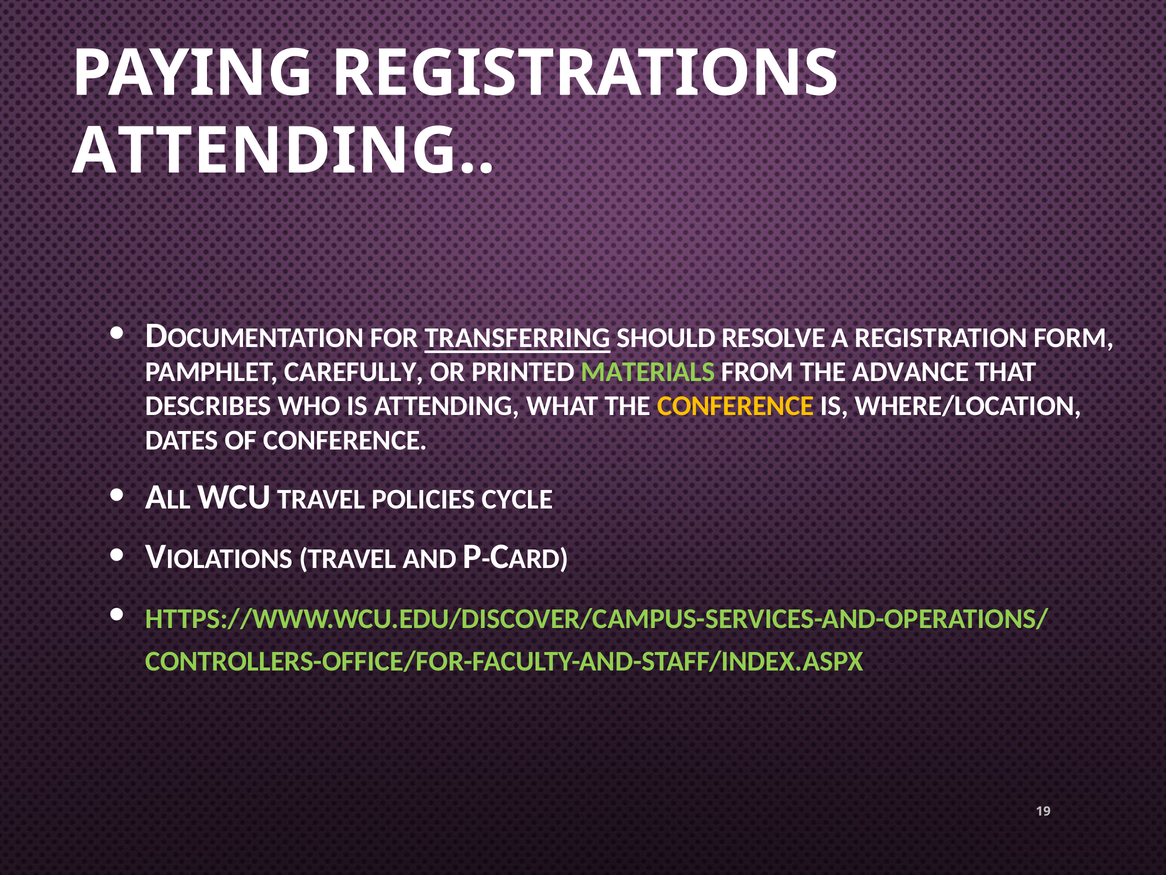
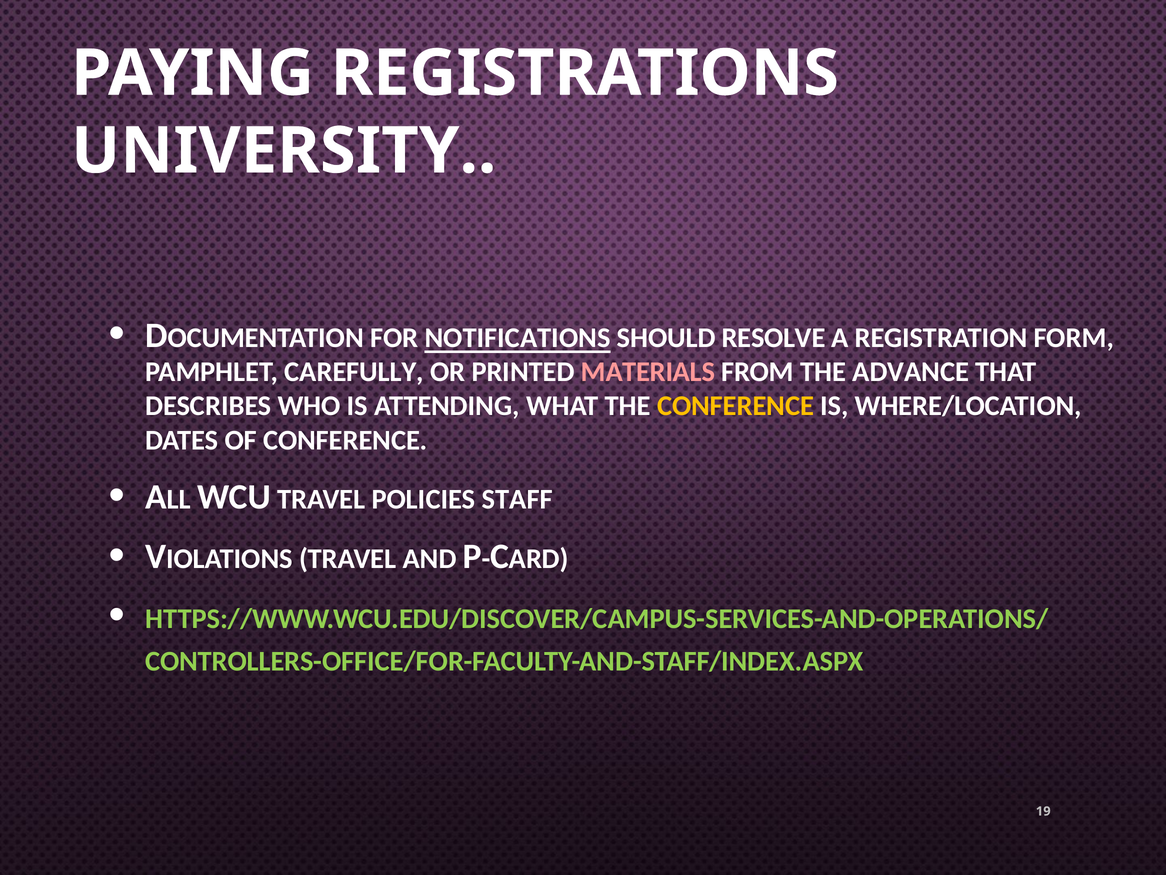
ATTENDING: ATTENDING -> UNIVERSITY (284, 151)
TRANSFERRING: TRANSFERRING -> NOTIFICATIONS (518, 337)
MATERIALS colour: light green -> pink (648, 372)
CYCLE: CYCLE -> STAFF (517, 499)
